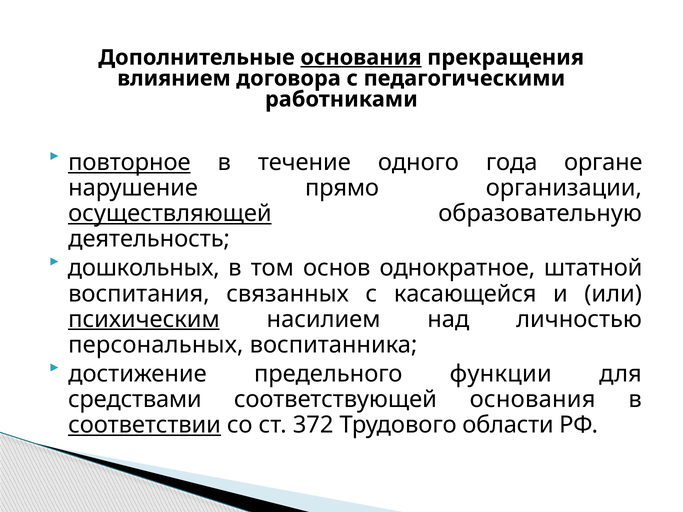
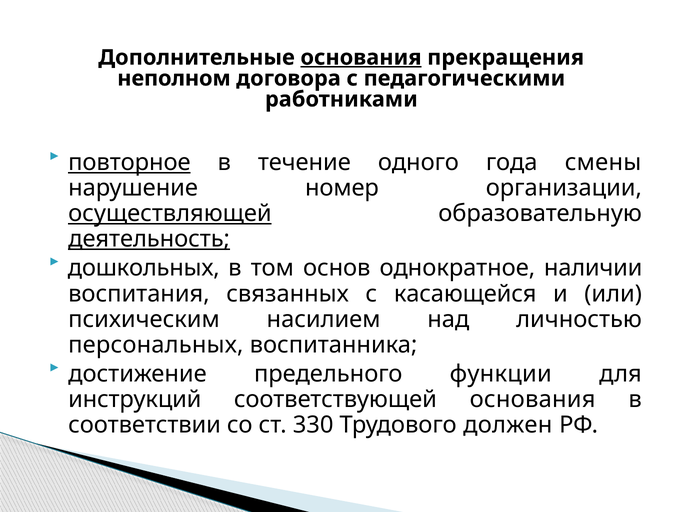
влиянием: влиянием -> неполном (174, 78)
органе: органе -> смены (603, 162)
прямо: прямо -> номер (342, 188)
деятельность underline: none -> present (149, 239)
штатной: штатной -> наличии (593, 268)
психическим underline: present -> none (144, 319)
средствами: средствами -> инструкций (135, 400)
соответствии underline: present -> none (145, 425)
372: 372 -> 330 (313, 425)
области: области -> должен (508, 425)
